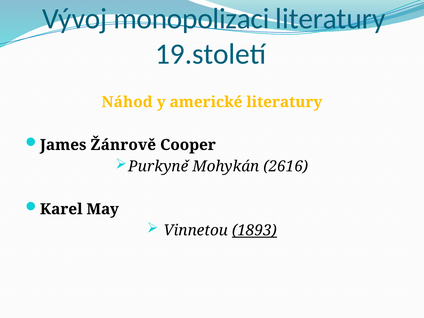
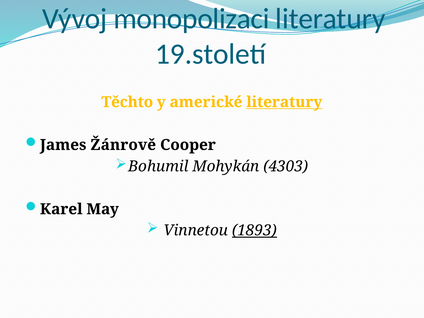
Náhod: Náhod -> Těchto (127, 102)
literatury underline: none -> present (284, 102)
Purkyně: Purkyně -> Bohumil (158, 166)
2616: 2616 -> 4303 (286, 166)
